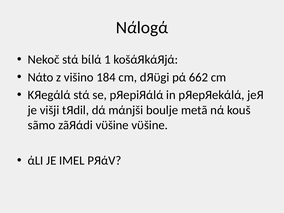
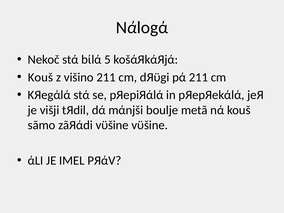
1: 1 -> 5 (107, 60)
Nάto: Nάto -> Kouš (40, 77)
višino 184: 184 -> 211 (106, 77)
pά 662: 662 -> 211 (198, 77)
